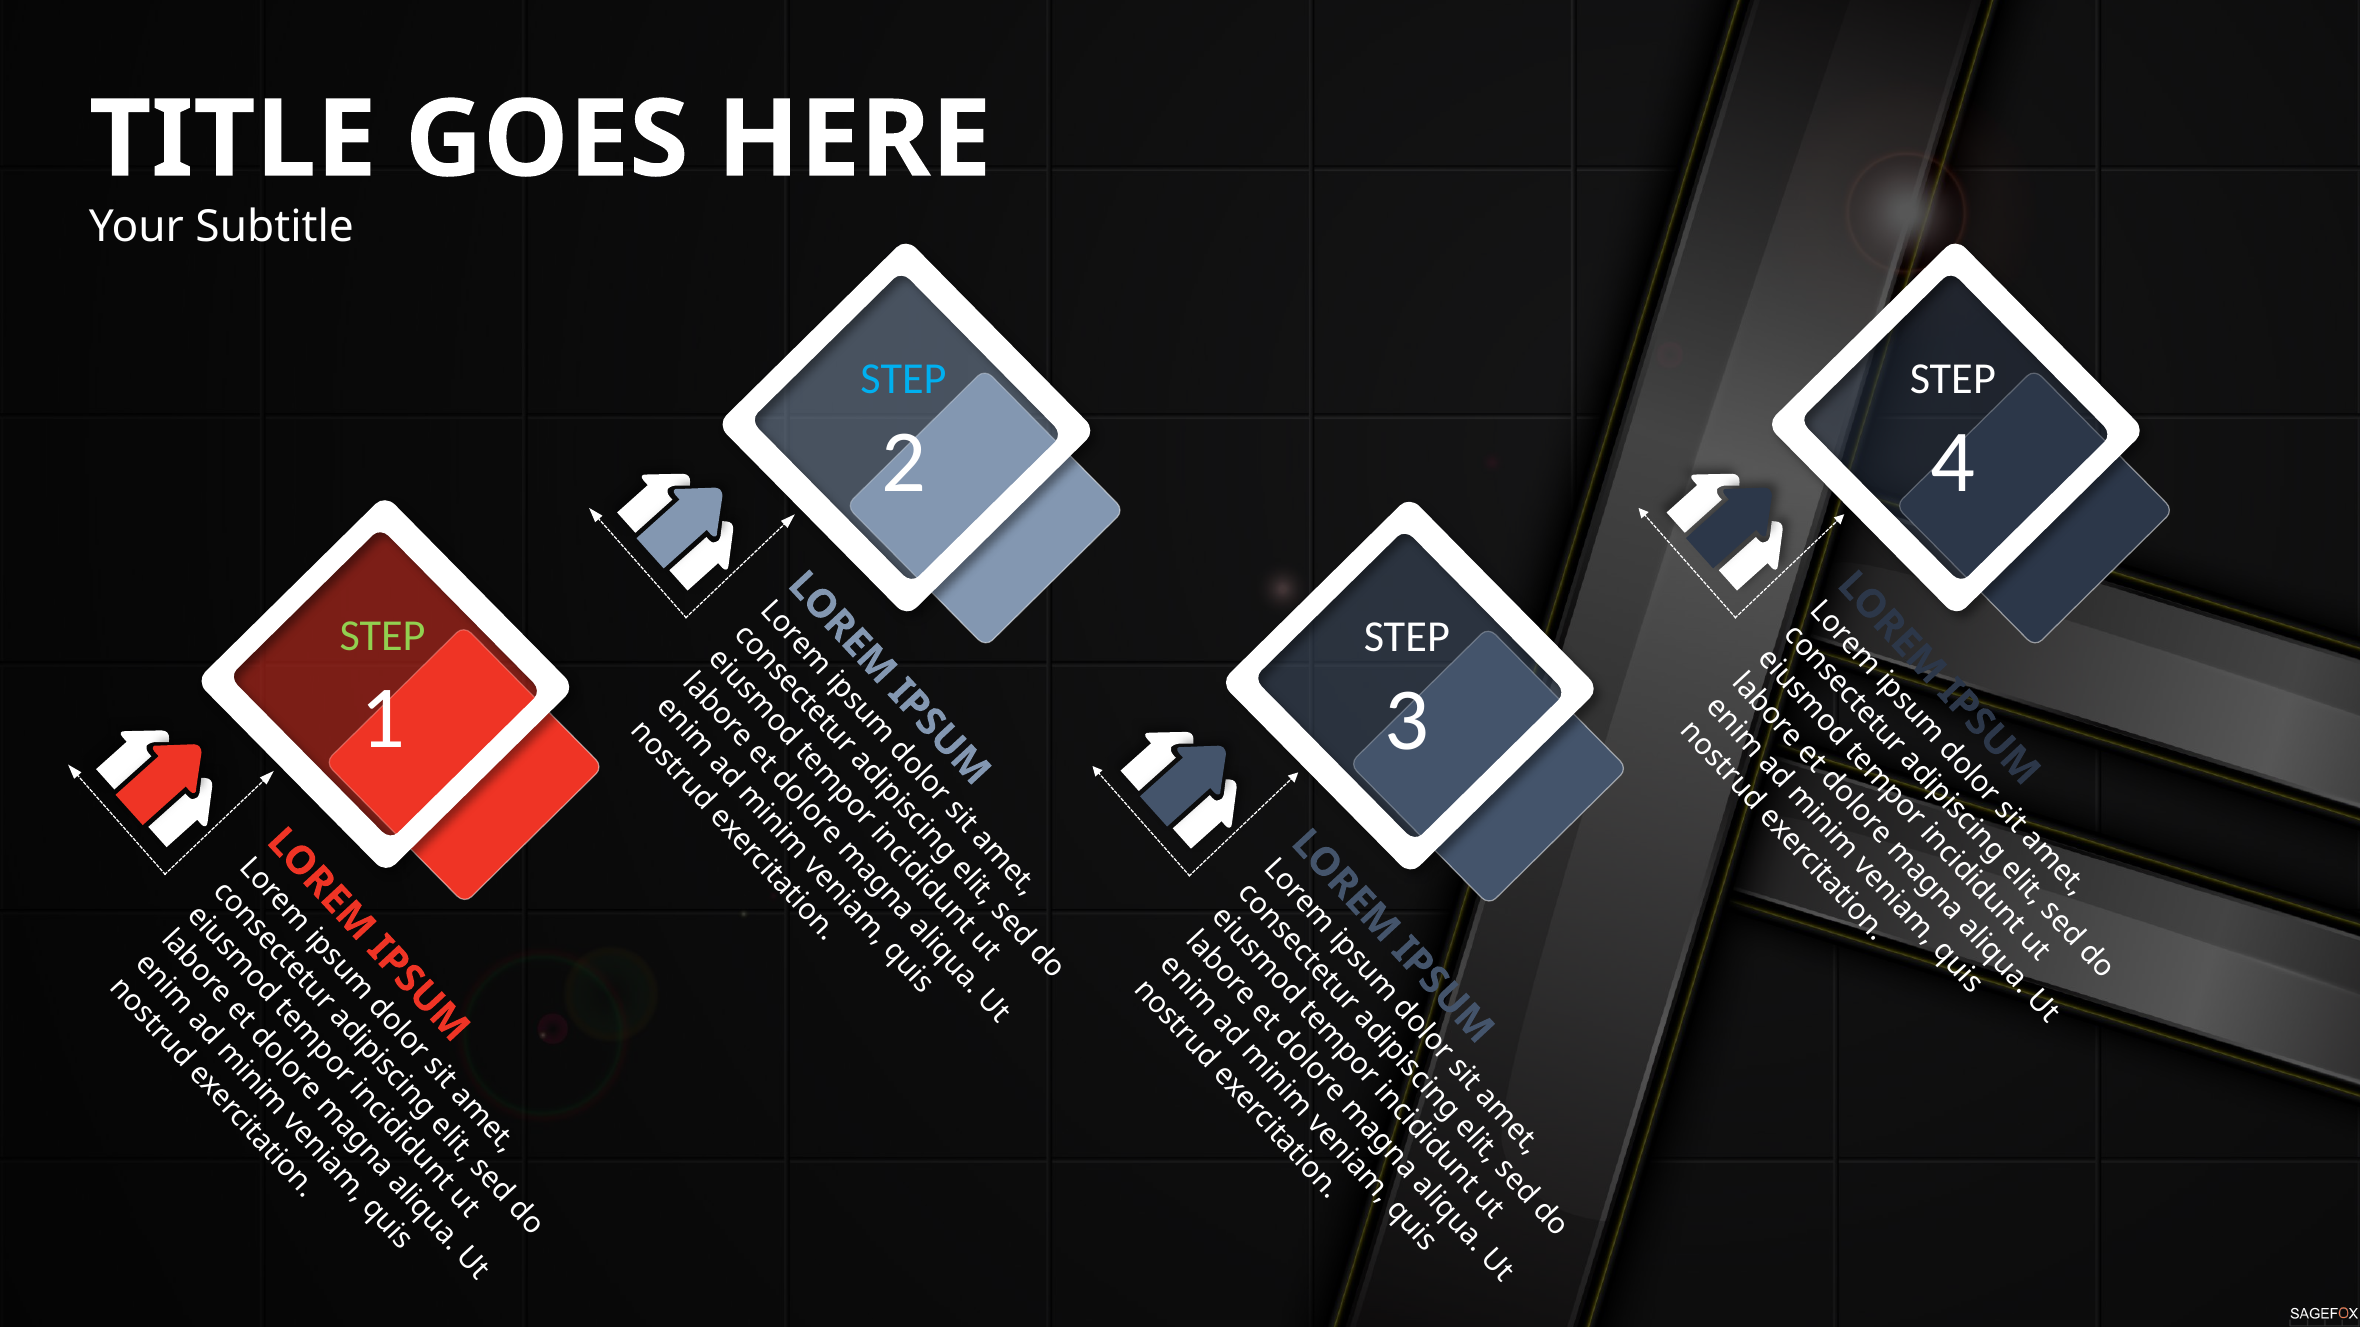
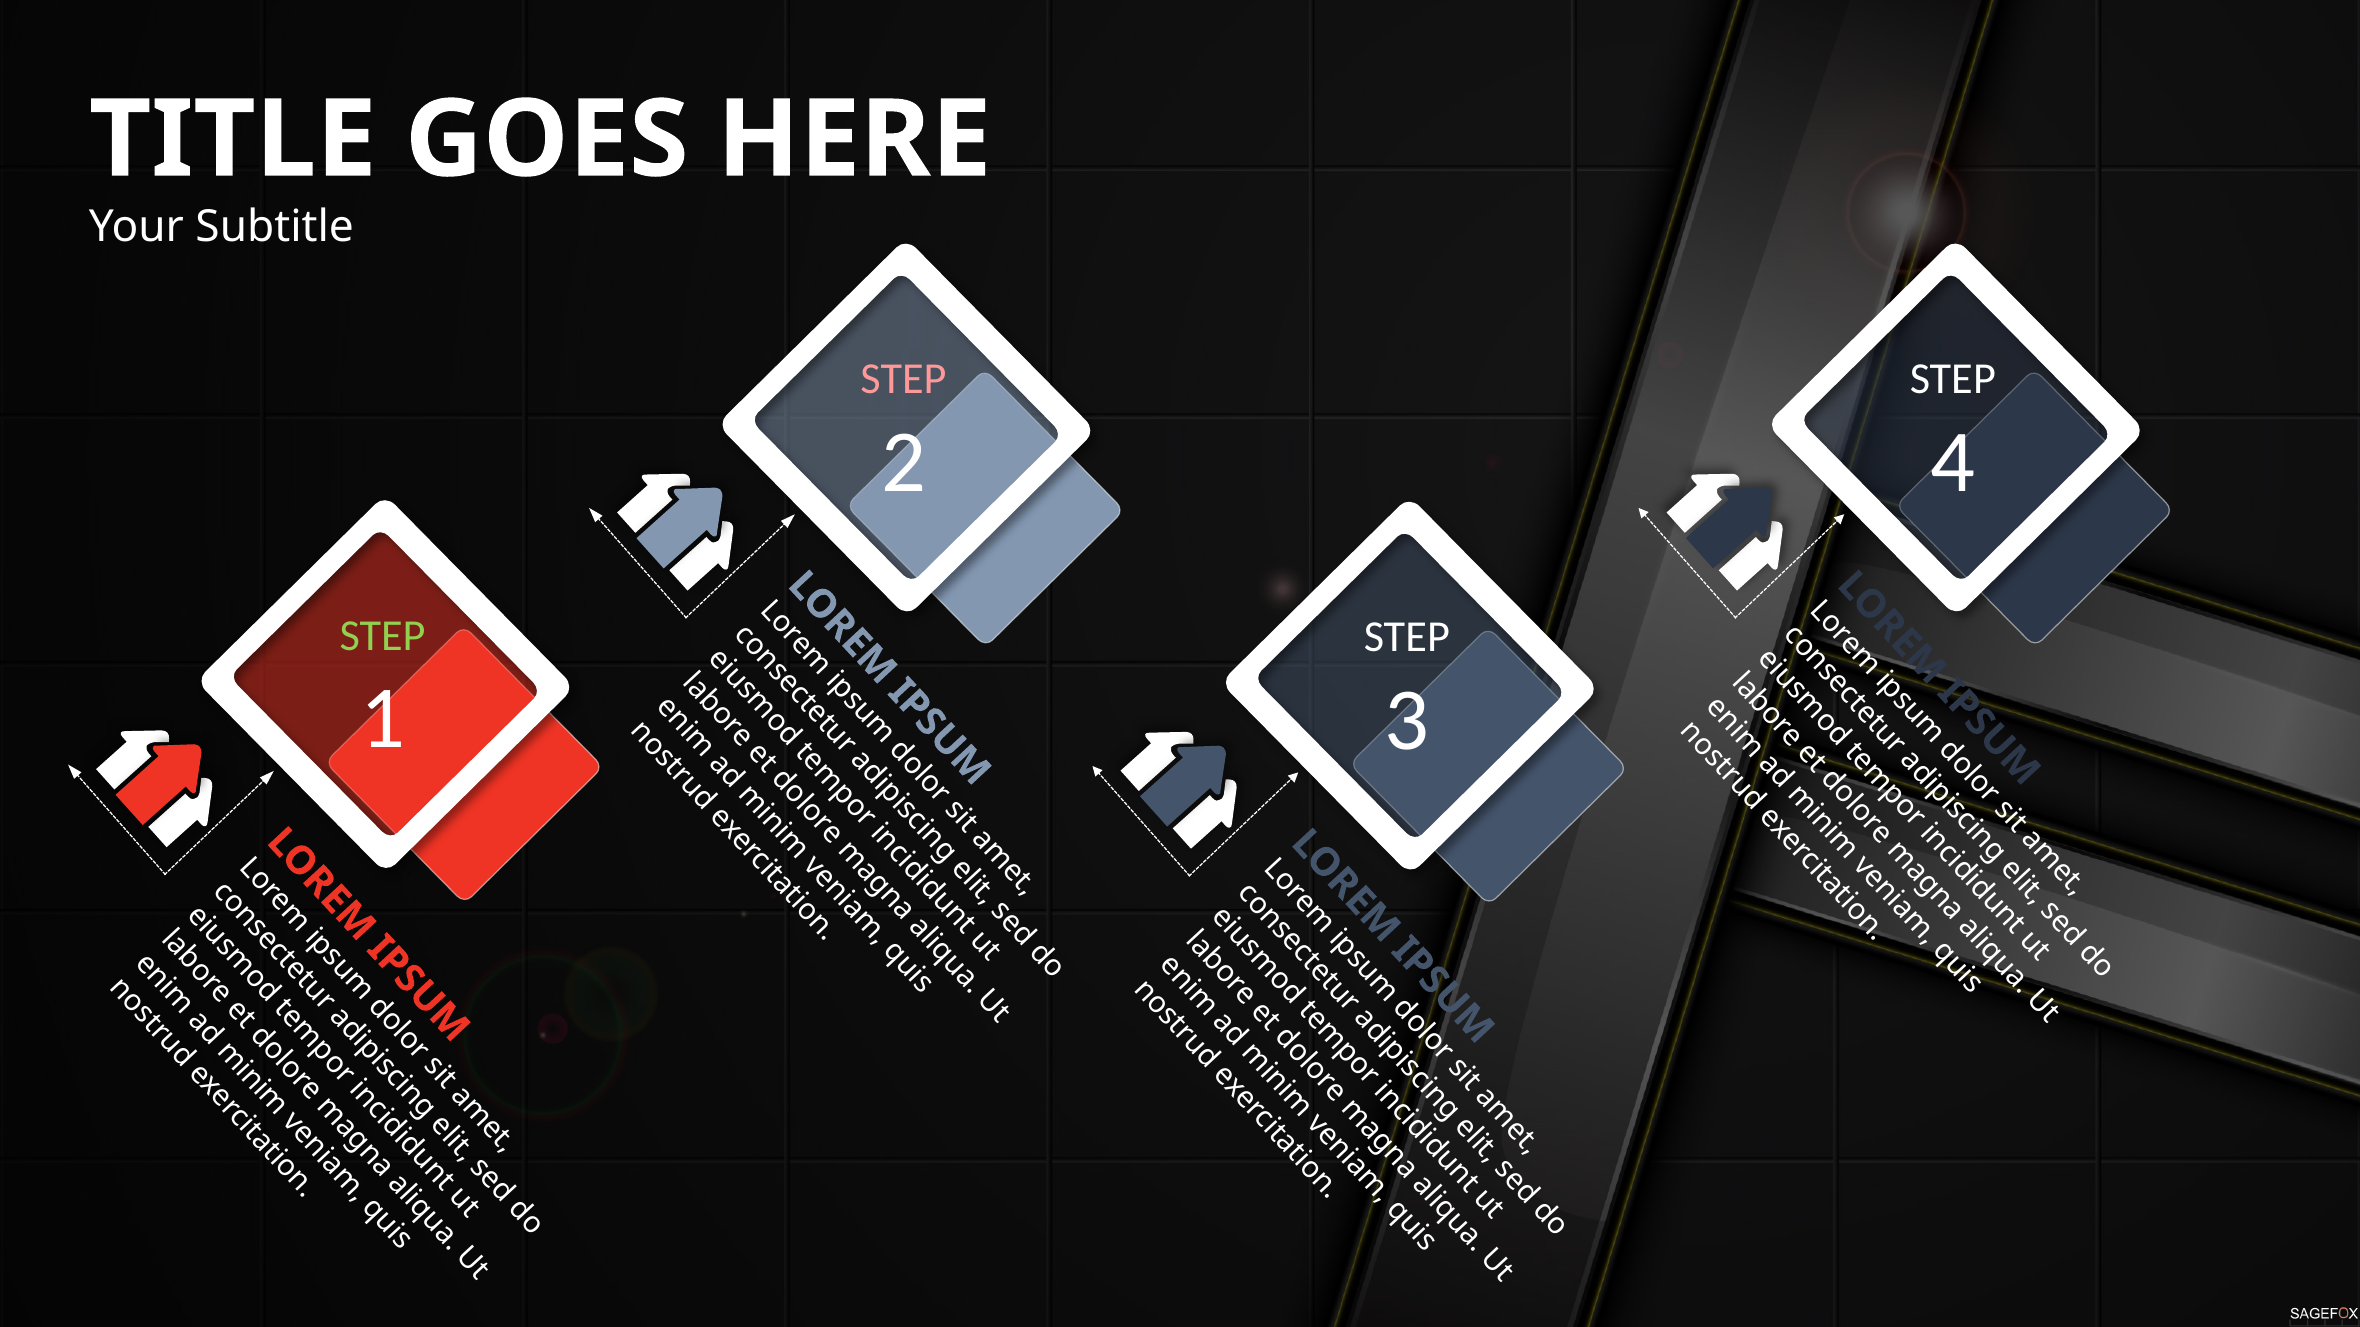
STEP colour: light blue -> pink (903, 379)
